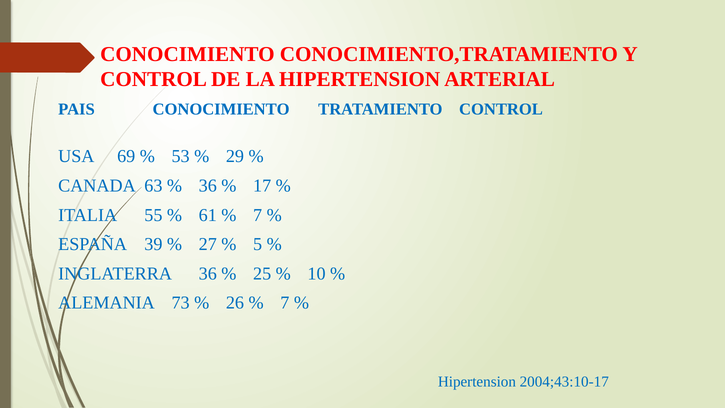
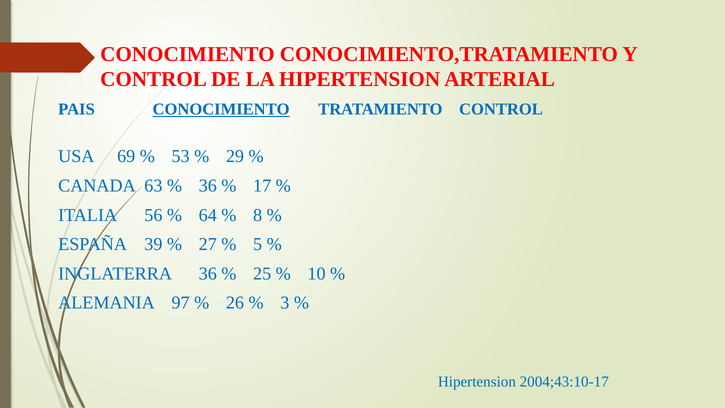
CONOCIMIENTO underline: none -> present (221, 109)
55: 55 -> 56 (153, 215)
61: 61 -> 64 (208, 215)
7: 7 -> 8 (258, 215)
73: 73 -> 97 (181, 303)
7: 7 -> 3 (285, 303)
